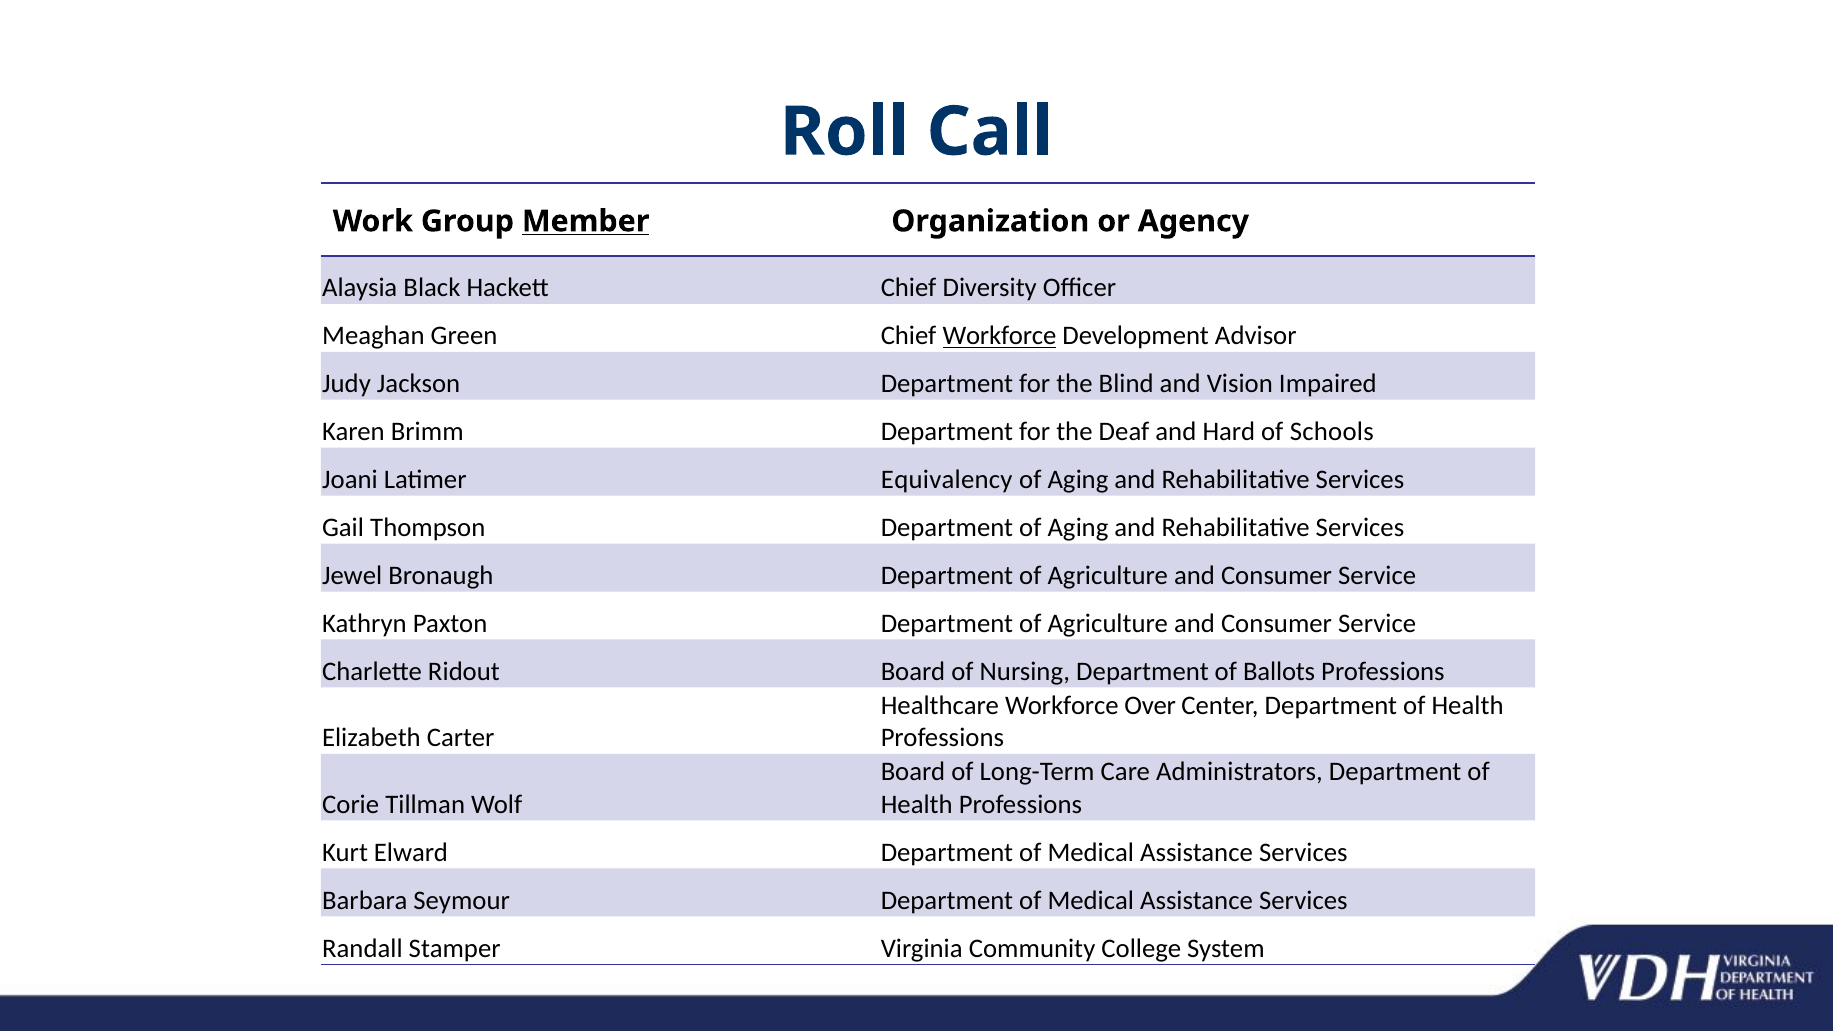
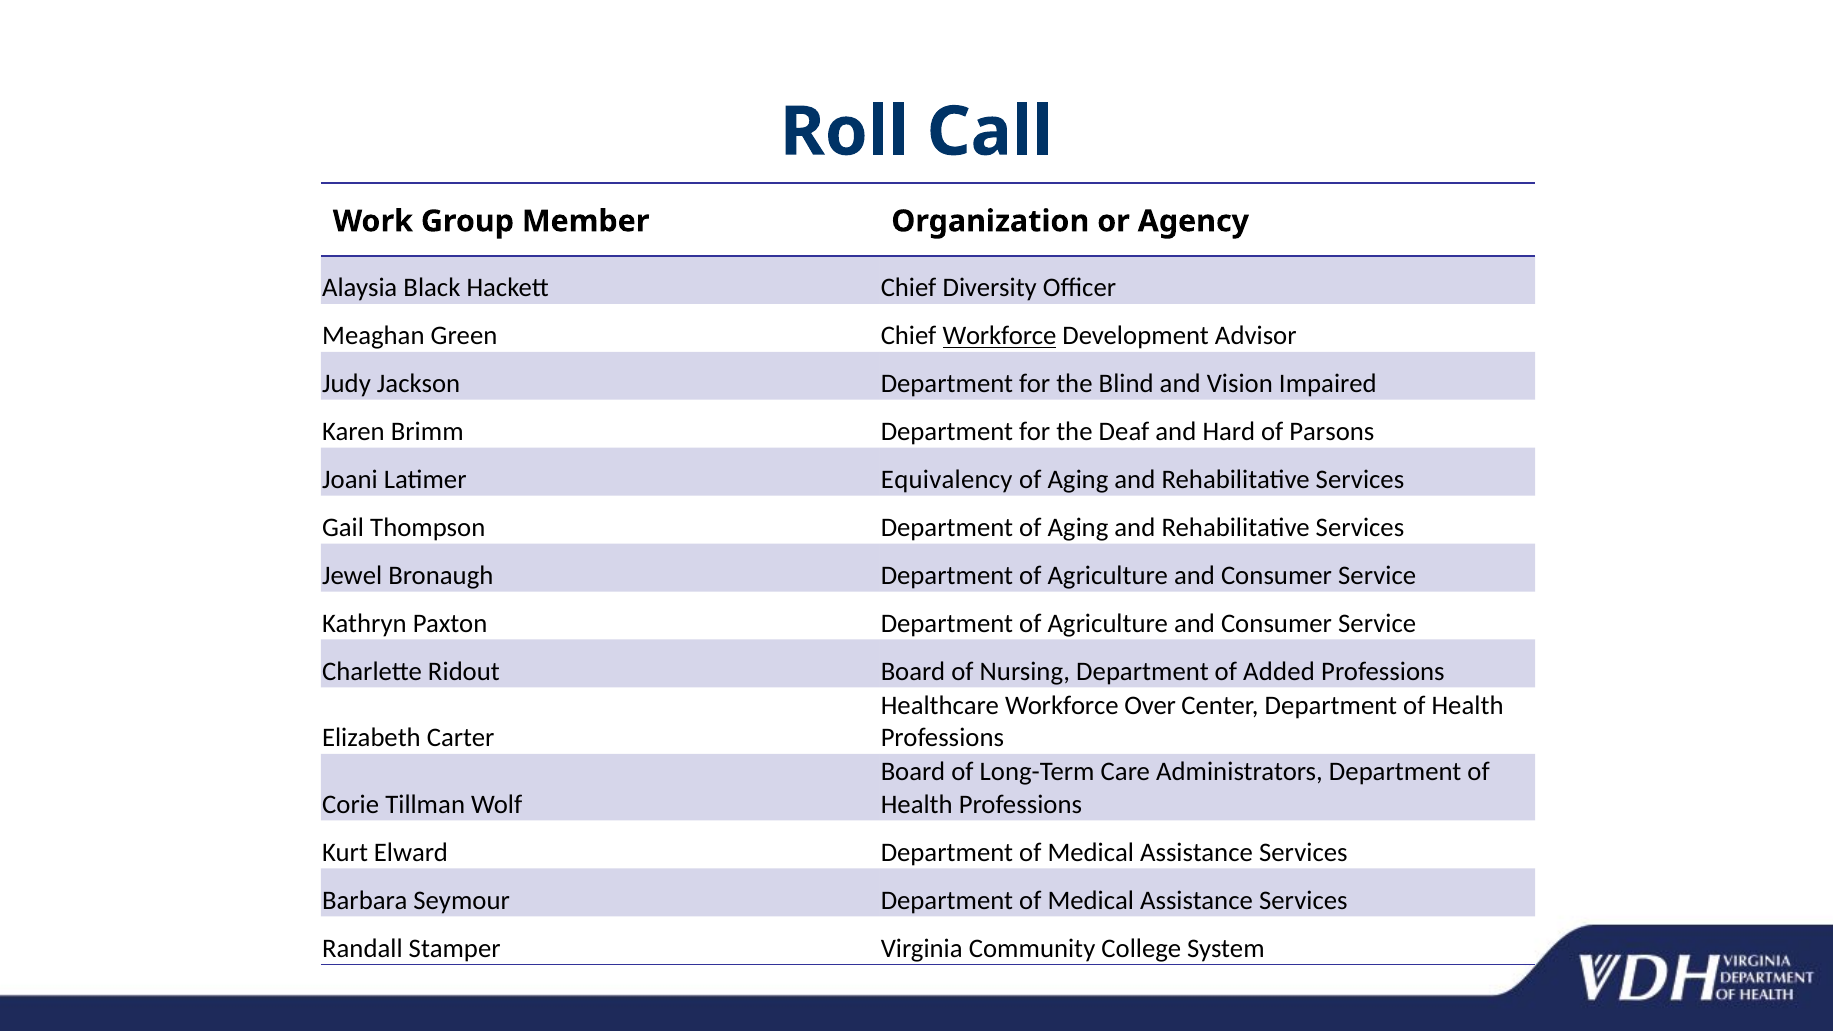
Member underline: present -> none (586, 221)
Schools: Schools -> Parsons (1332, 432)
Ballots: Ballots -> Added (1279, 672)
